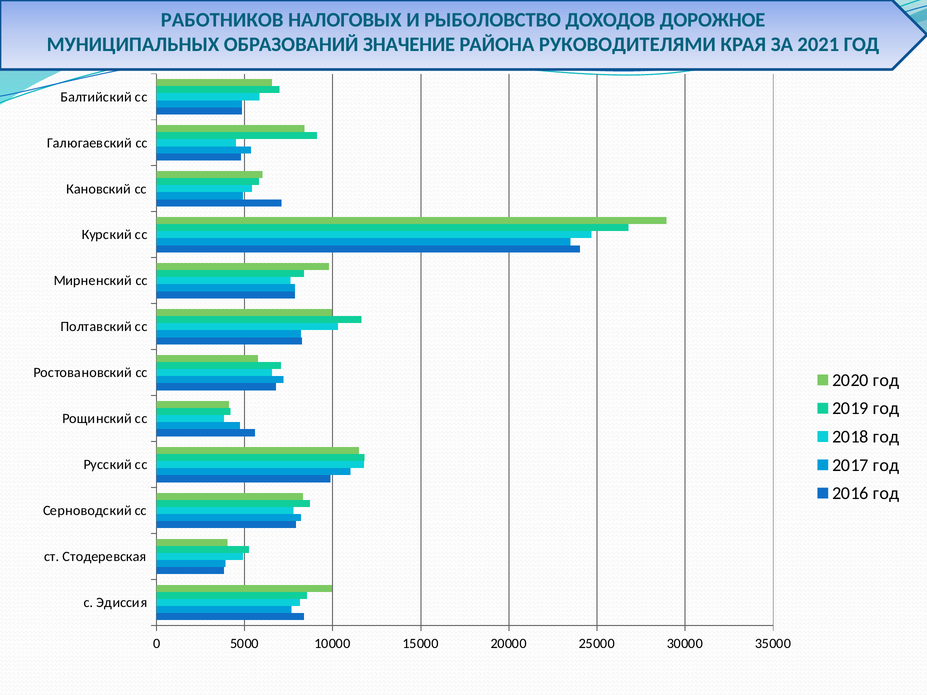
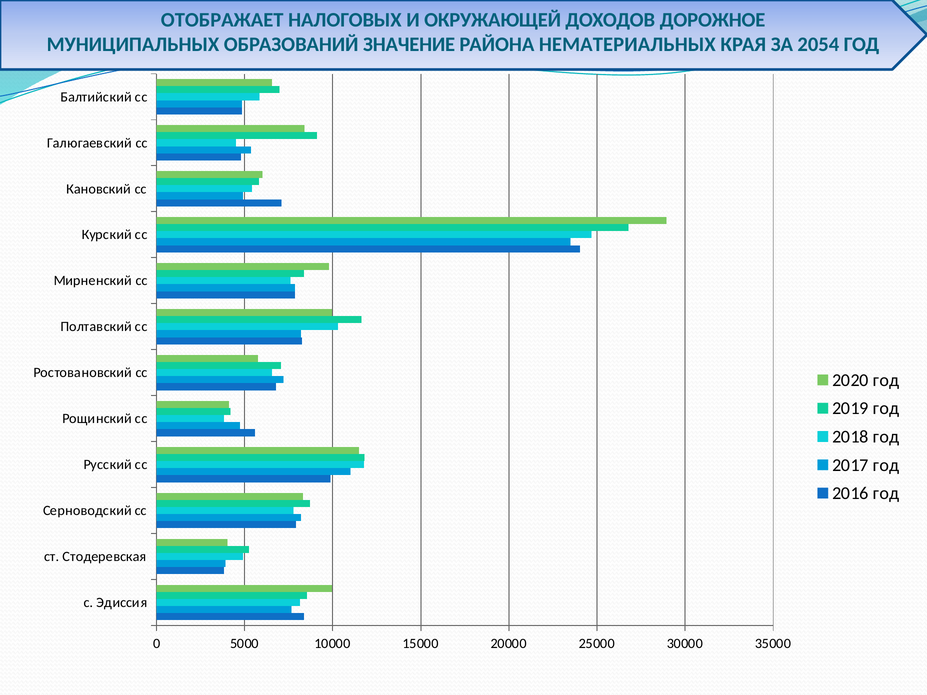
РАБОТНИКОВ: РАБОТНИКОВ -> ОТОБРАЖАЕТ (222, 20)
РЫБОЛОВСТВО: РЫБОЛОВСТВО -> ОКРУЖАЮЩЕЙ (493, 20)
РУКОВОДИТЕЛЯМИ: РУКОВОДИТЕЛЯМИ -> НЕМАТЕРИАЛЬНЫХ (627, 45)
2021: 2021 -> 2054 (818, 45)
